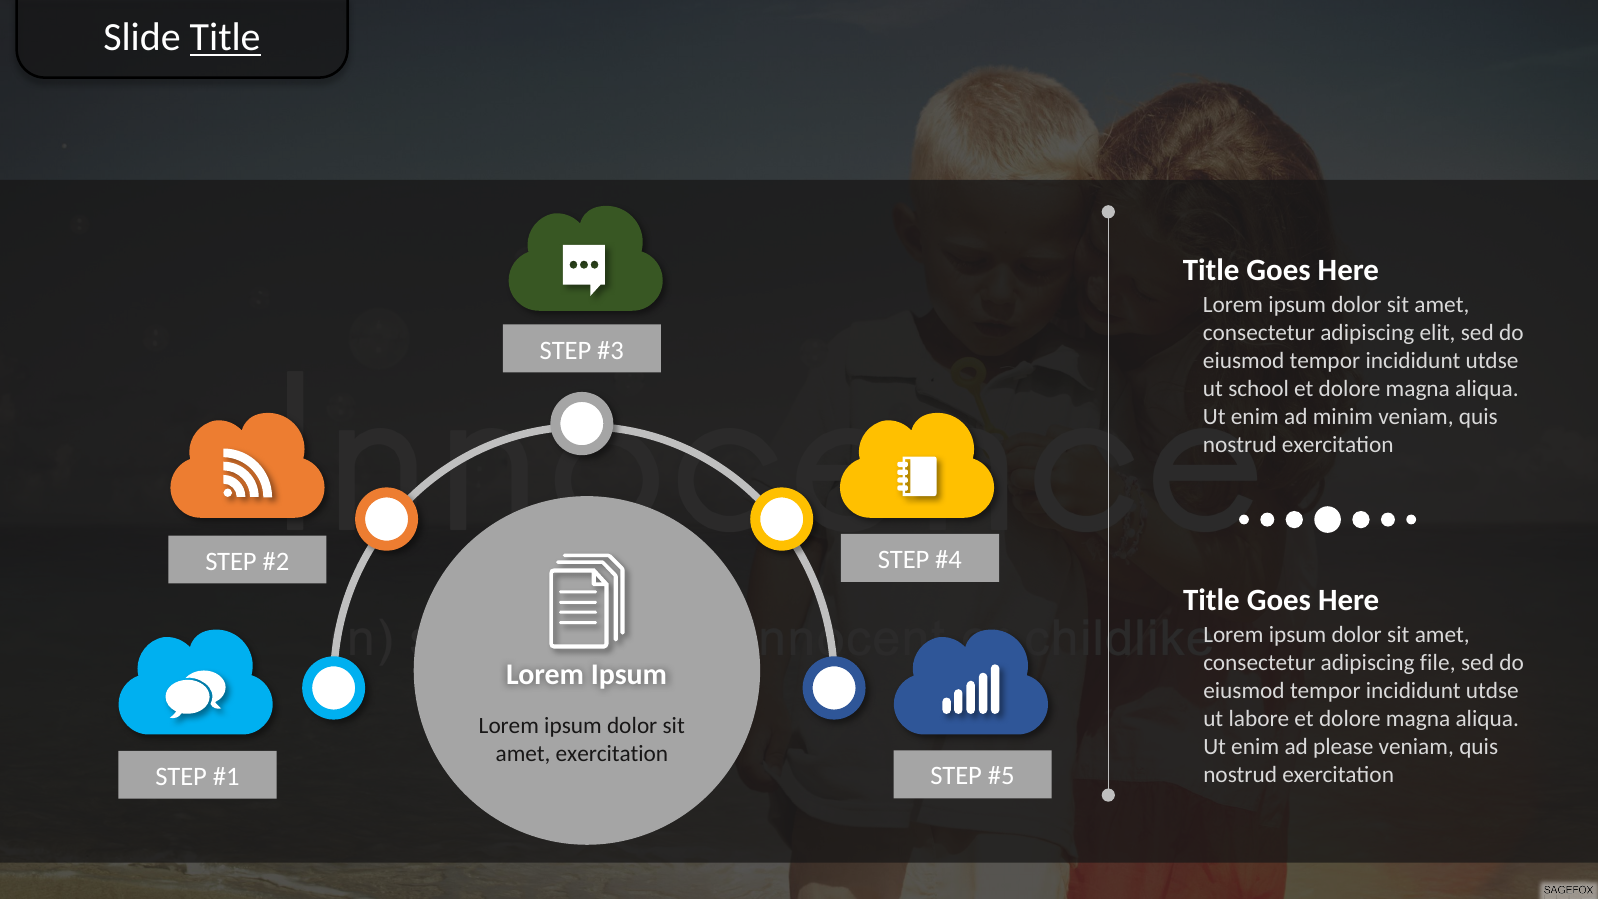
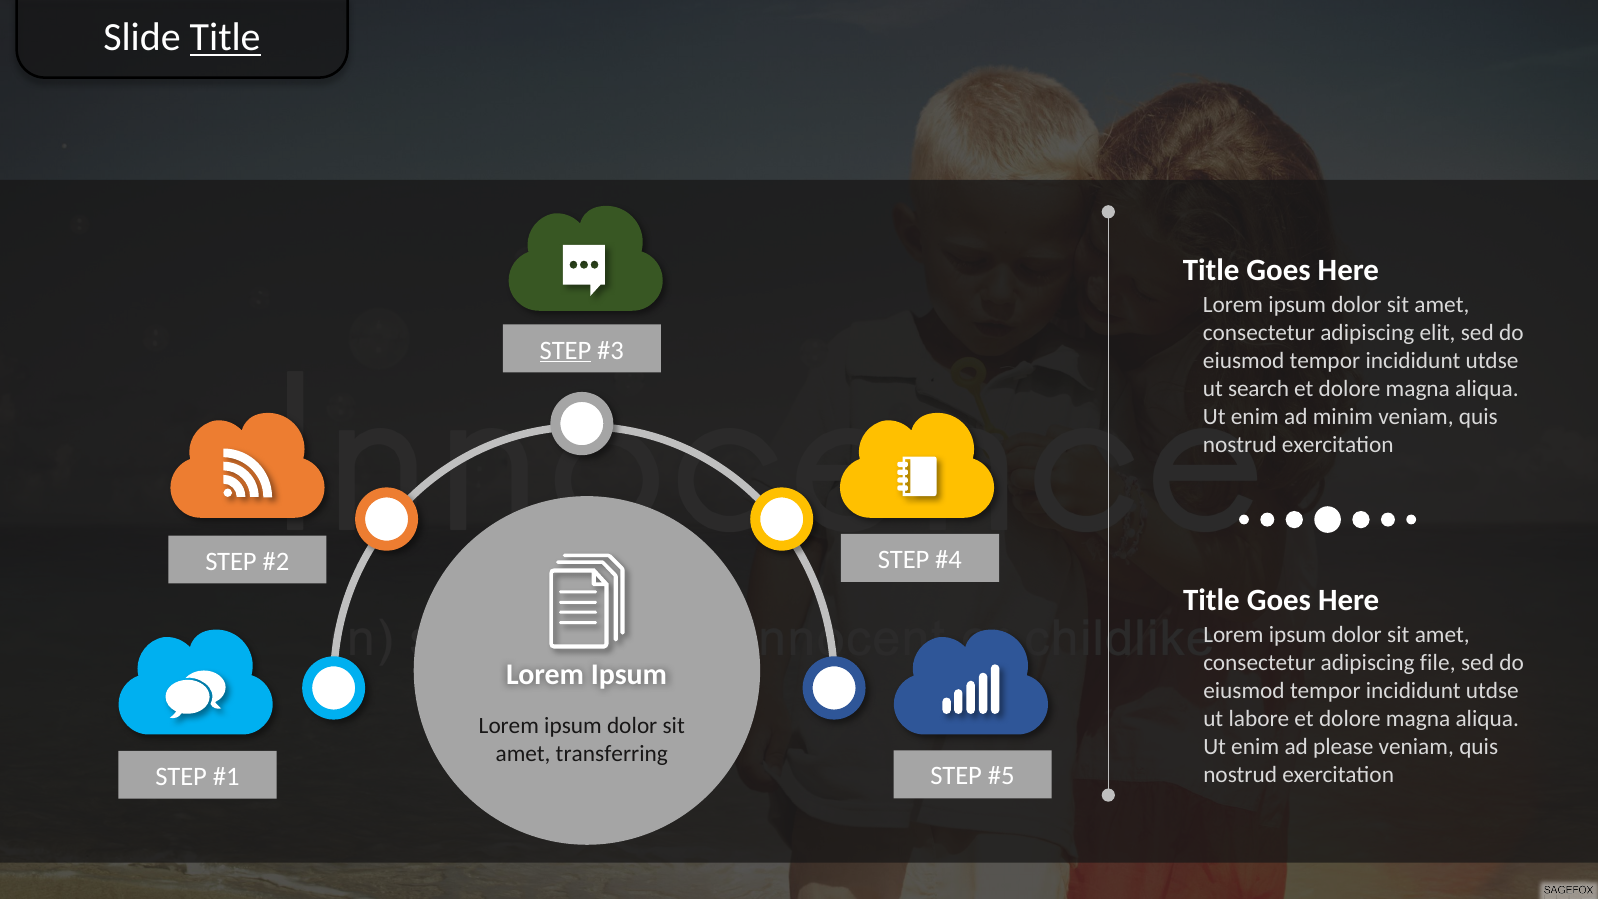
STEP underline: none -> present (566, 350)
school: school -> search (1259, 389)
amet exercitation: exercitation -> transferring (612, 754)
